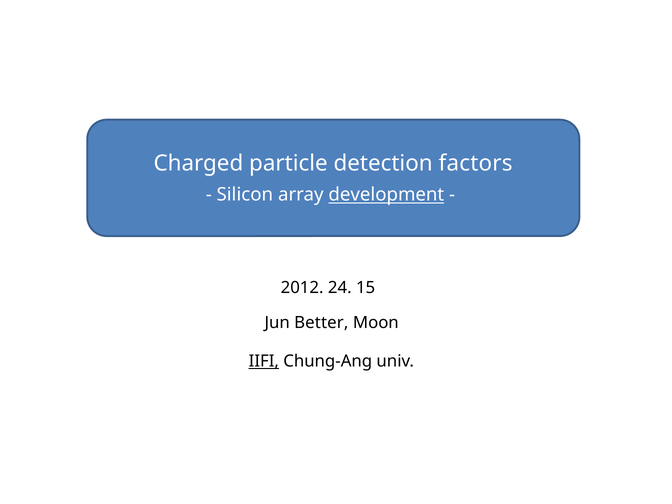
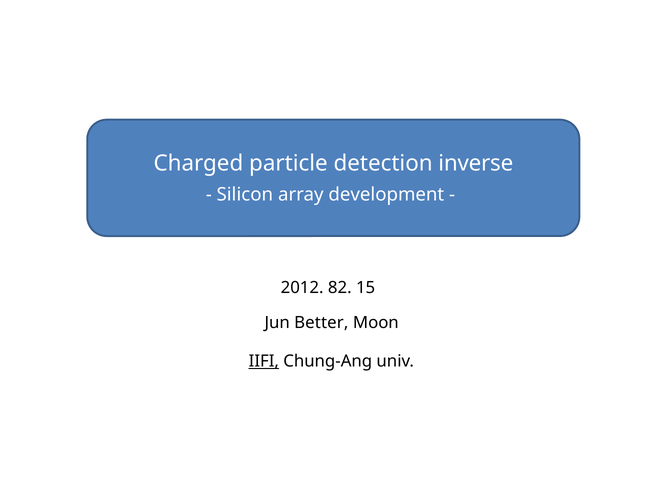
factors: factors -> inverse (476, 163)
development underline: present -> none (386, 195)
24: 24 -> 82 (340, 288)
